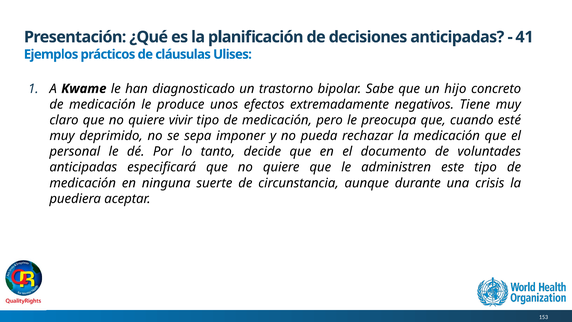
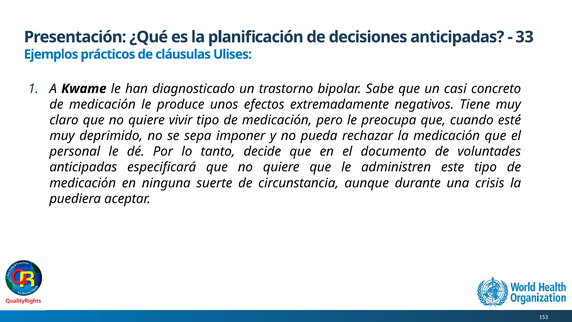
41: 41 -> 33 (525, 37)
hijo: hijo -> casi (455, 89)
